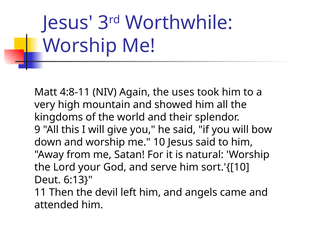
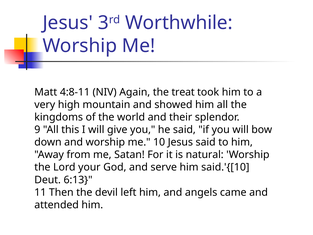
uses: uses -> treat (183, 92)
sort.'{[10: sort.'{[10 -> said.'{[10 (225, 167)
